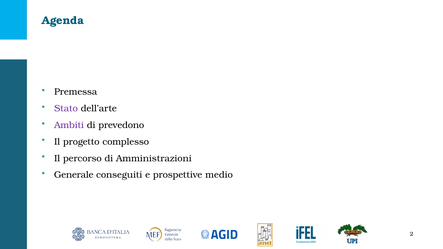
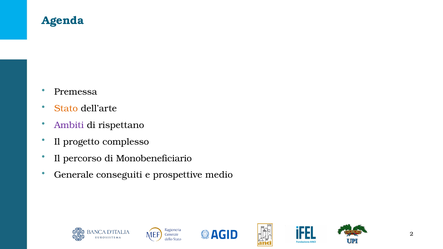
Stato colour: purple -> orange (66, 109)
prevedono: prevedono -> rispettano (121, 125)
Amministrazioni: Amministrazioni -> Monobeneficiario (154, 158)
